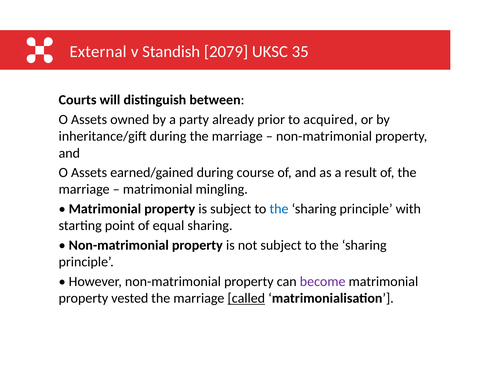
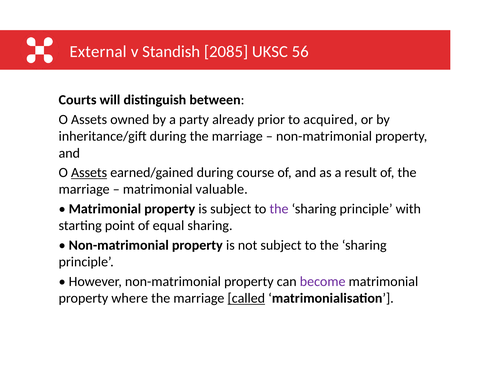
2079: 2079 -> 2085 (226, 52)
35: 35 -> 56 (300, 52)
Assets underline: none -> present (89, 173)
mingling: mingling -> valuable (222, 189)
the colour: blue -> purple (279, 209)
vested: vested -> where (130, 299)
